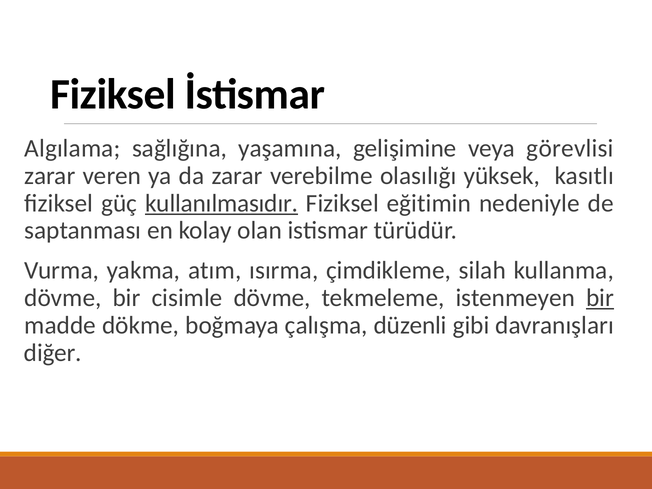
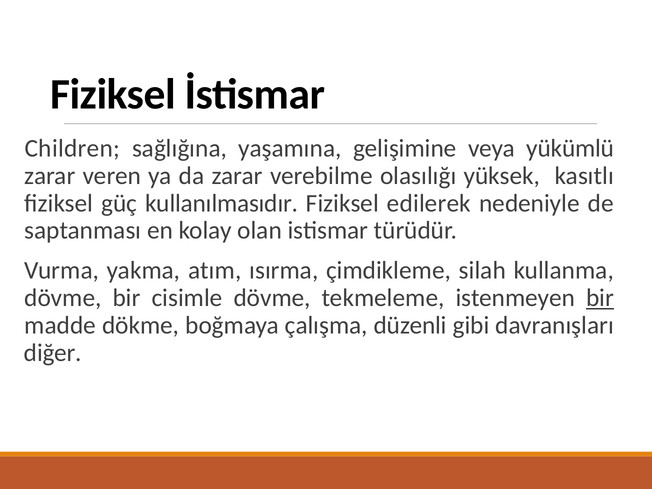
Algılama: Algılama -> Children (72, 148)
görevlisi: görevlisi -> yükümlü (570, 148)
kullanılmasıdır underline: present -> none (222, 203)
eğitimin: eğitimin -> edilerek (429, 203)
